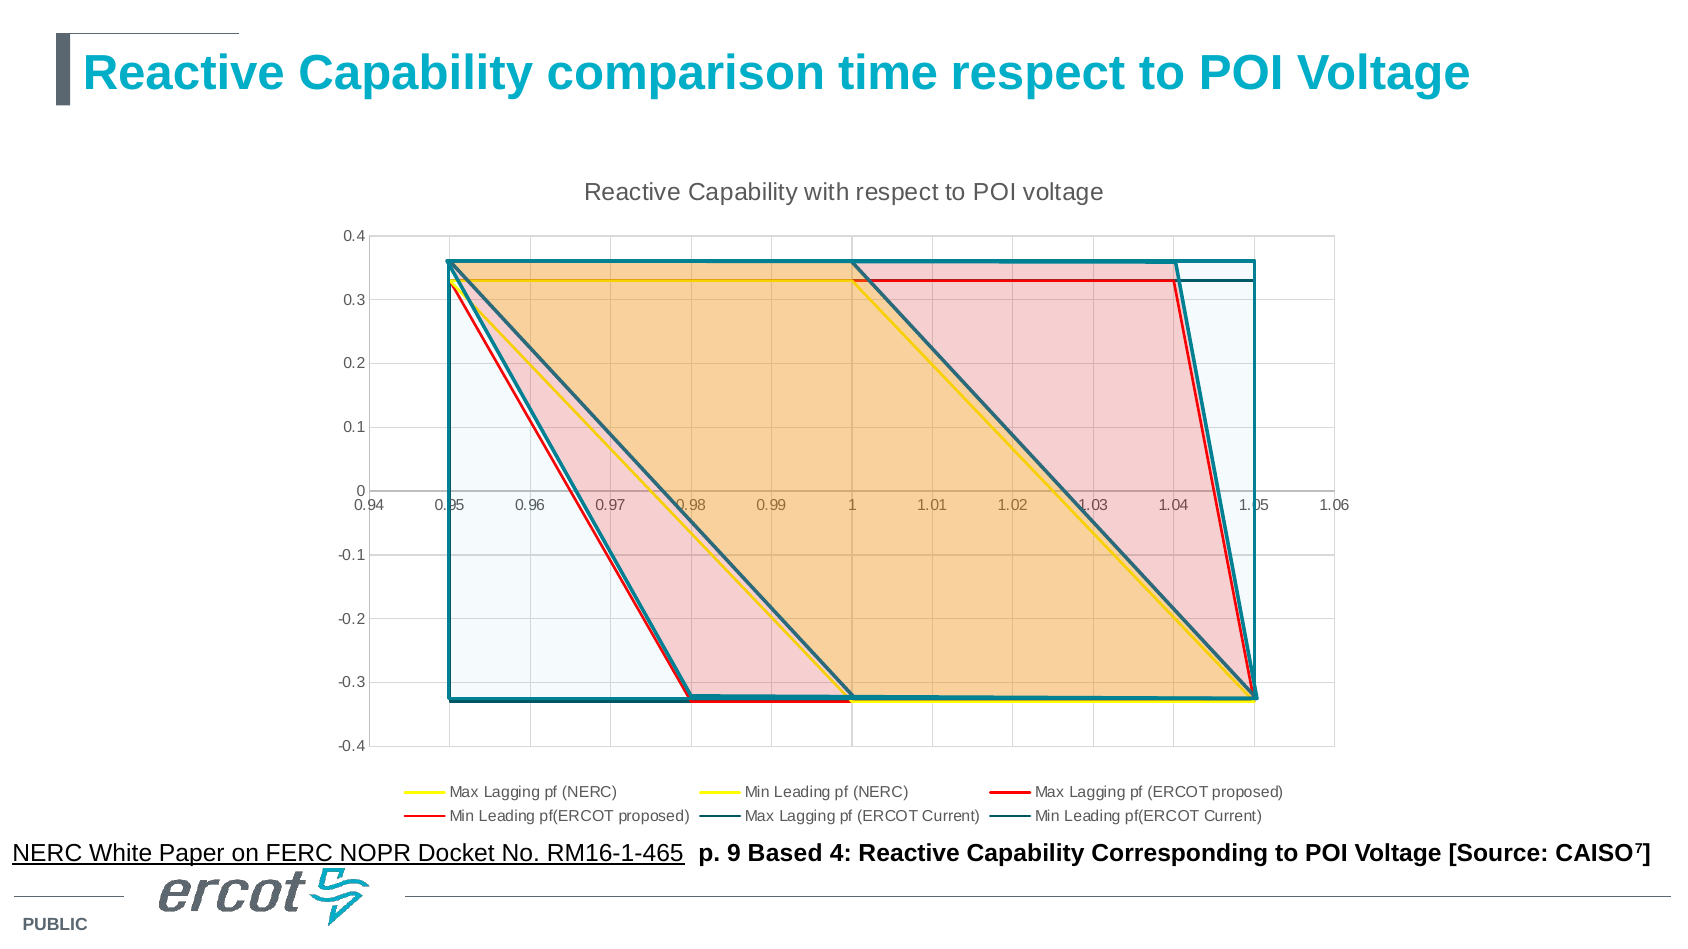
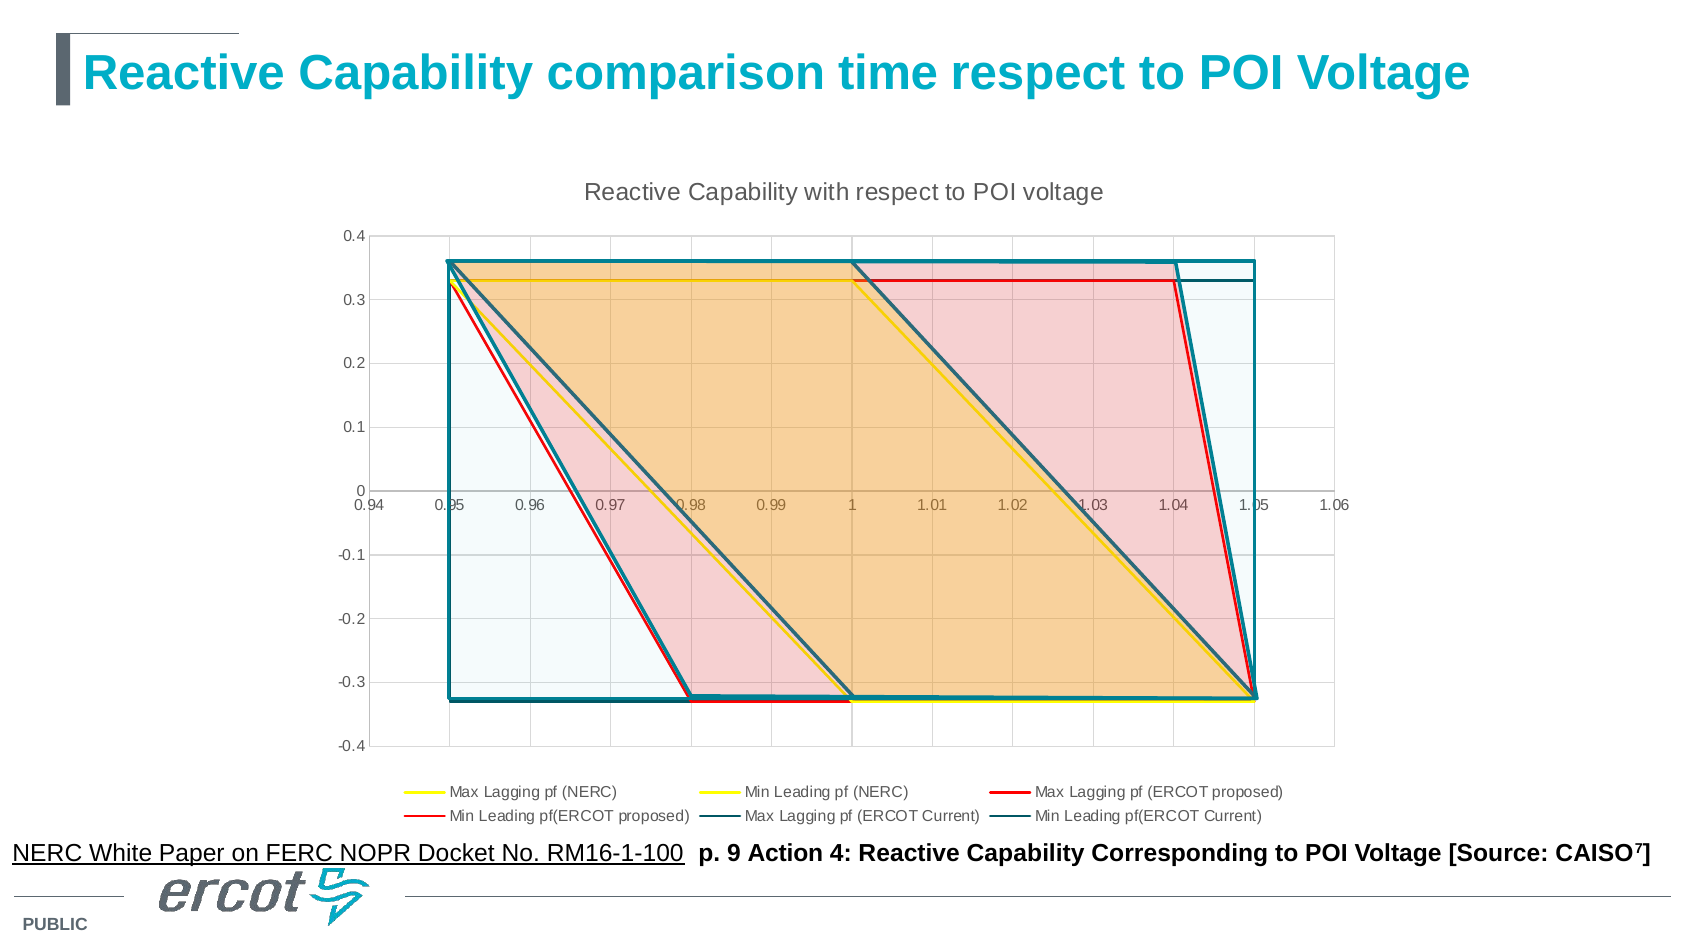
RM16-1-465: RM16-1-465 -> RM16-1-100 (615, 854)
Based: Based -> Action (785, 854)
